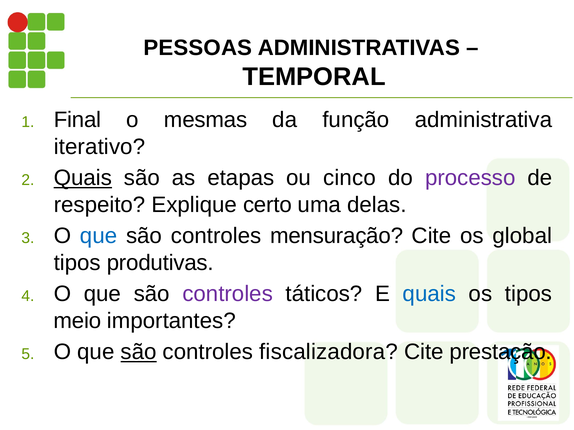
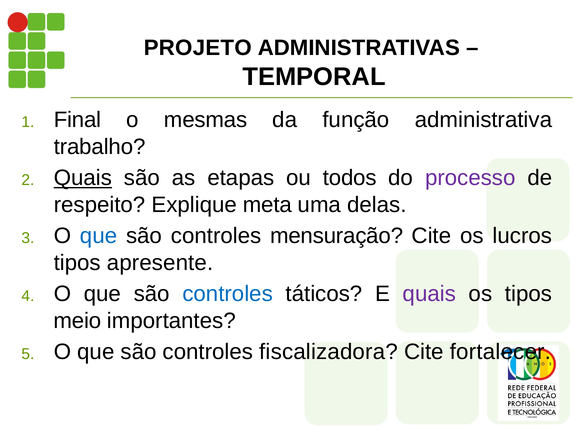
PESSOAS: PESSOAS -> PROJETO (198, 48)
iterativo: iterativo -> trabalho (100, 147)
cinco: cinco -> todos (350, 178)
certo: certo -> meta (267, 205)
global: global -> lucros (522, 236)
produtivas: produtivas -> apresente (160, 263)
controles colour: purple -> blue (228, 294)
quais colour: blue -> purple (429, 294)
são underline: present -> none (139, 352)
prestação: prestação -> fortalecer (500, 352)
